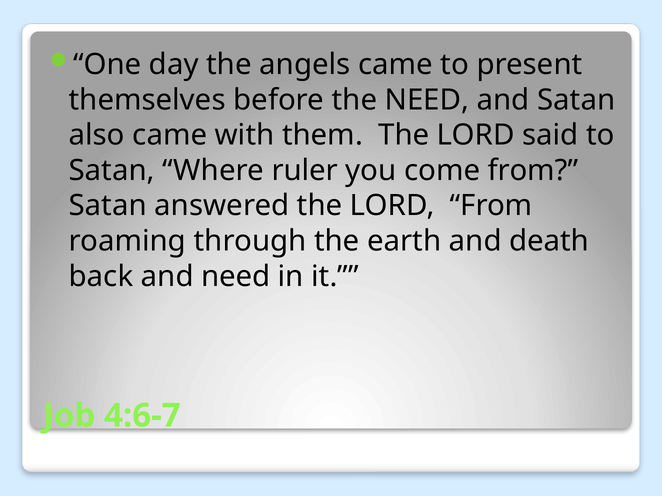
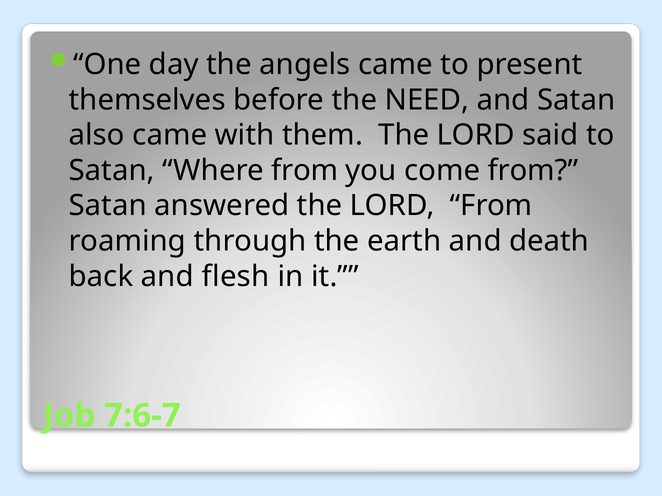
Where ruler: ruler -> from (305, 171)
and need: need -> flesh (236, 277)
4:6-7: 4:6-7 -> 7:6-7 (142, 416)
